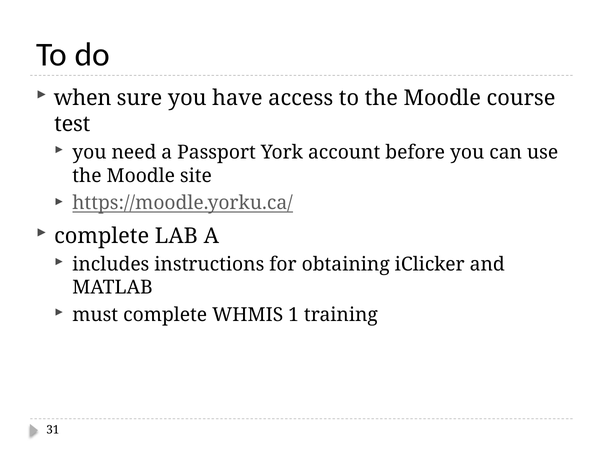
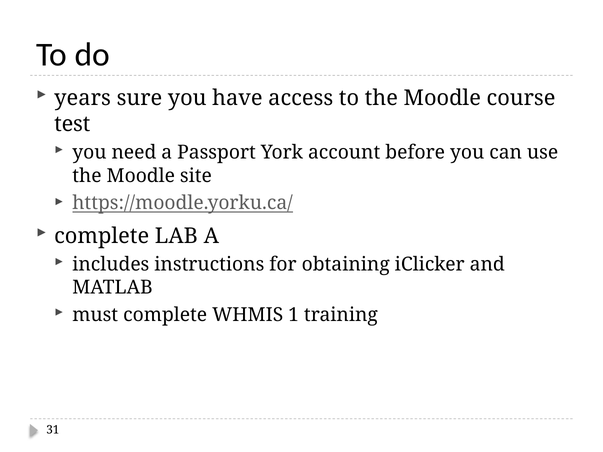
when: when -> years (83, 98)
